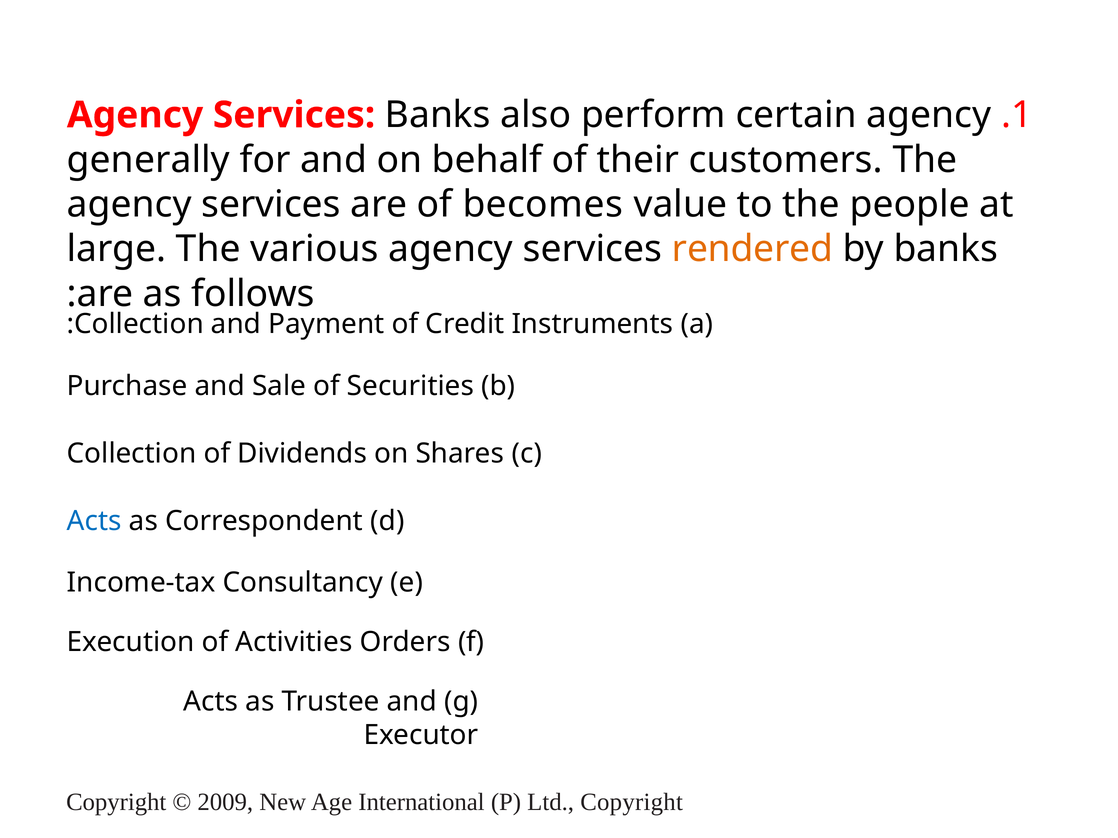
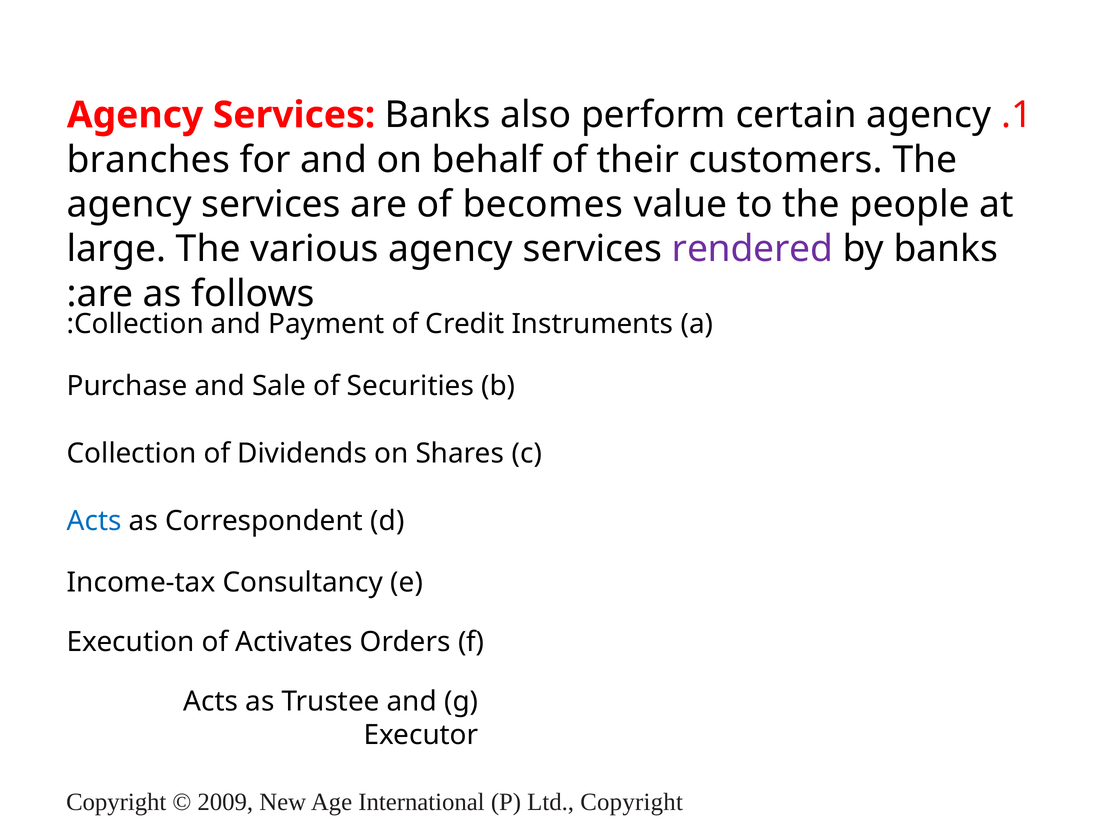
generally: generally -> branches (148, 160)
rendered colour: orange -> purple (753, 249)
Activities: Activities -> Activates (294, 642)
